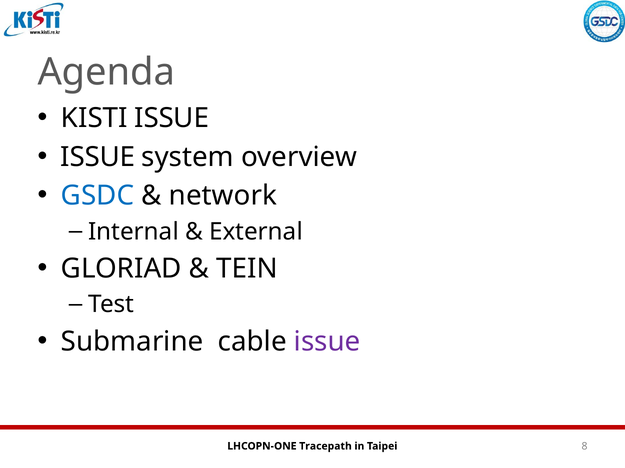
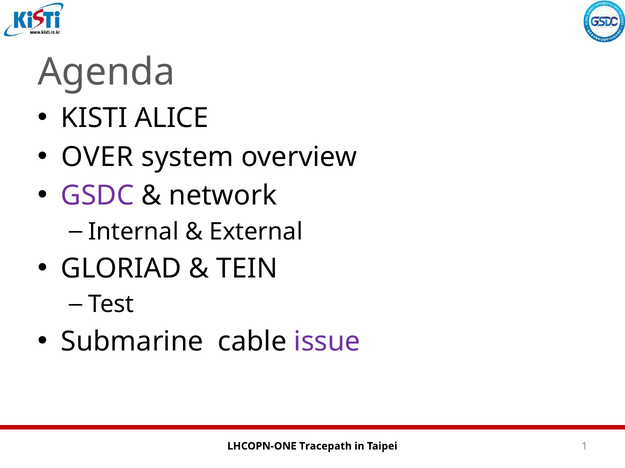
KISTI ISSUE: ISSUE -> ALICE (172, 118)
ISSUE: ISSUE -> OVER (97, 157)
GSDC colour: blue -> purple (98, 196)
8: 8 -> 1 (585, 447)
